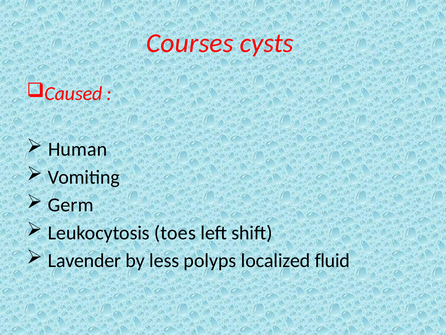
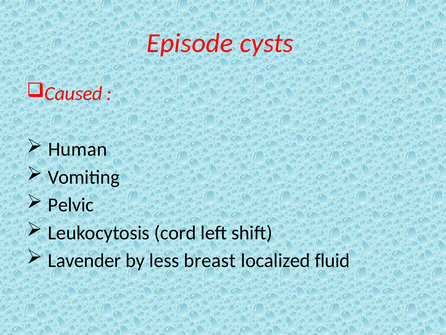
Courses: Courses -> Episode (190, 43)
Germ: Germ -> Pelvic (71, 205)
toes: toes -> cord (175, 232)
polyps: polyps -> breast (210, 260)
